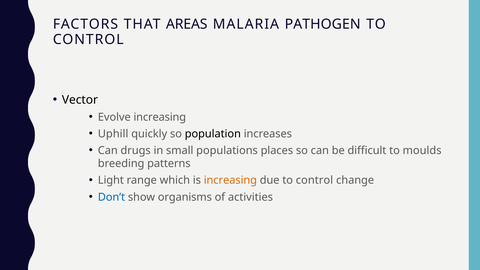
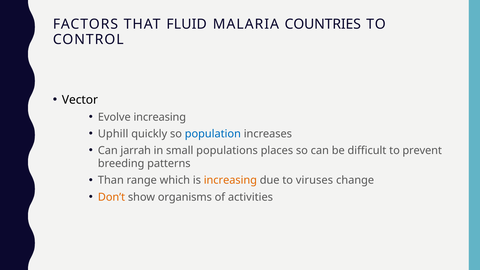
AREAS: AREAS -> FLUID (187, 24)
PATHOGEN: PATHOGEN -> COUNTRIES (323, 24)
population colour: black -> blue (213, 134)
drugs: drugs -> jarrah (136, 150)
moulds: moulds -> prevent (422, 150)
Light: Light -> Than (111, 180)
due to control: control -> viruses (314, 180)
Don’t colour: blue -> orange (111, 197)
